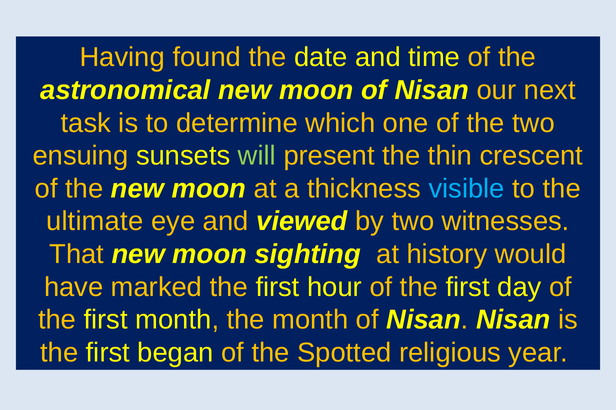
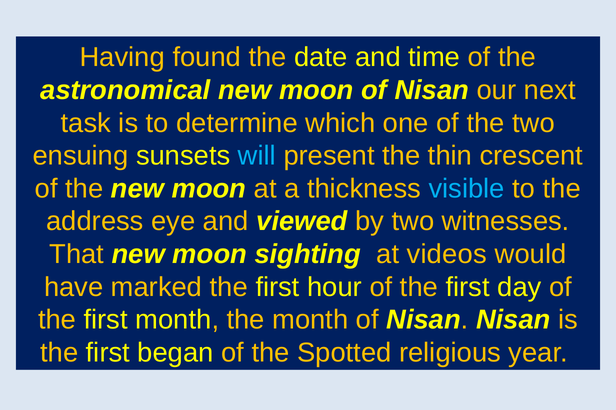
will colour: light green -> light blue (257, 156)
ultimate: ultimate -> address (95, 222)
history: history -> videos (447, 255)
